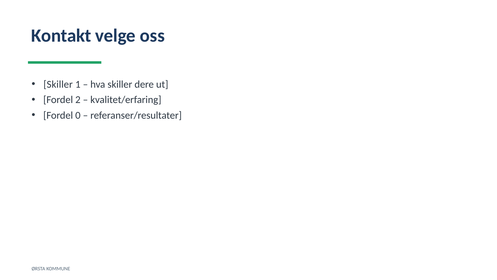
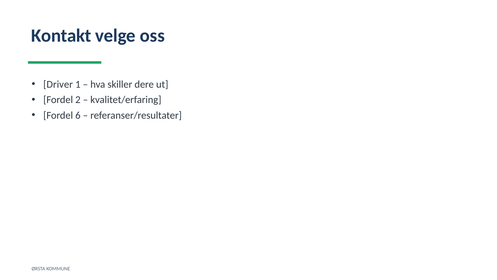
Skiller: Skiller -> Driver (58, 84)
0: 0 -> 6 (78, 115)
